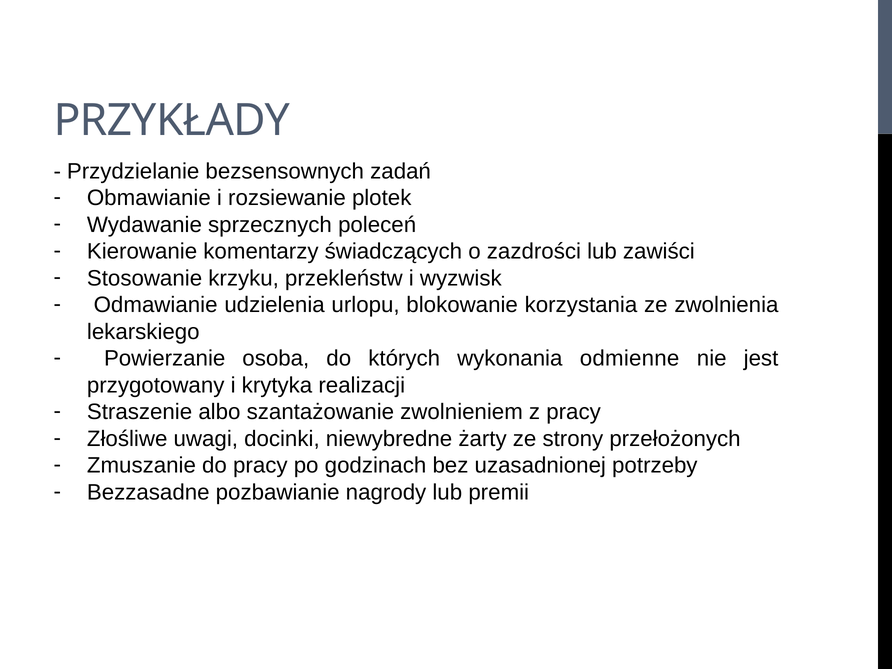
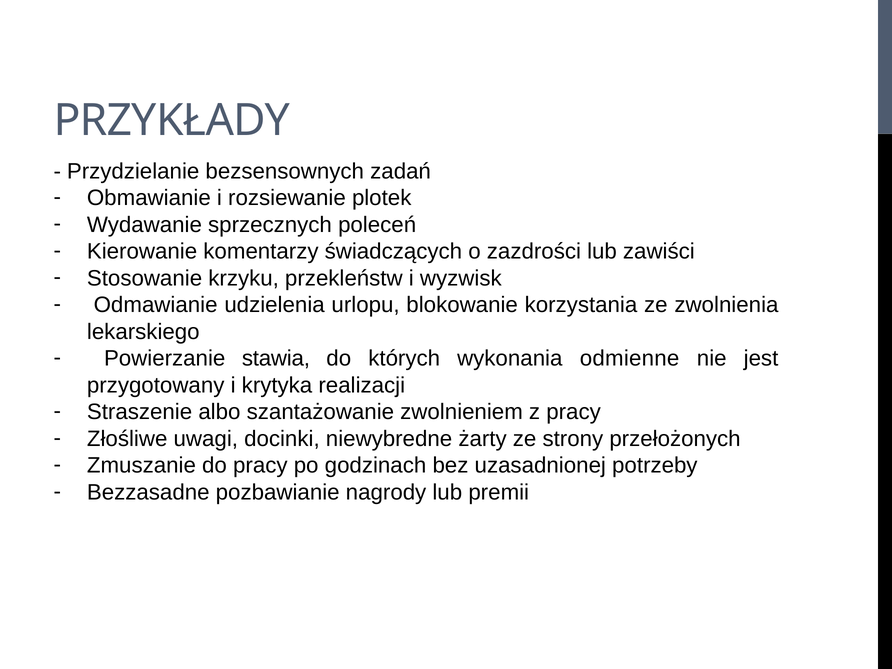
osoba: osoba -> stawia (276, 359)
